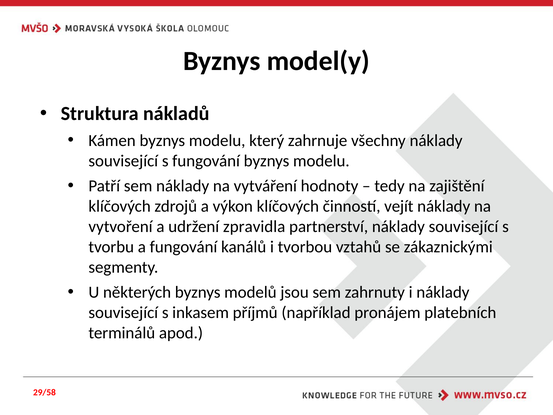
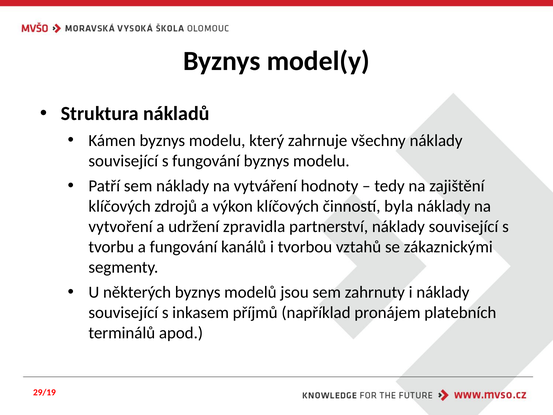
vejít: vejít -> byla (399, 206)
29/58: 29/58 -> 29/19 (44, 392)
